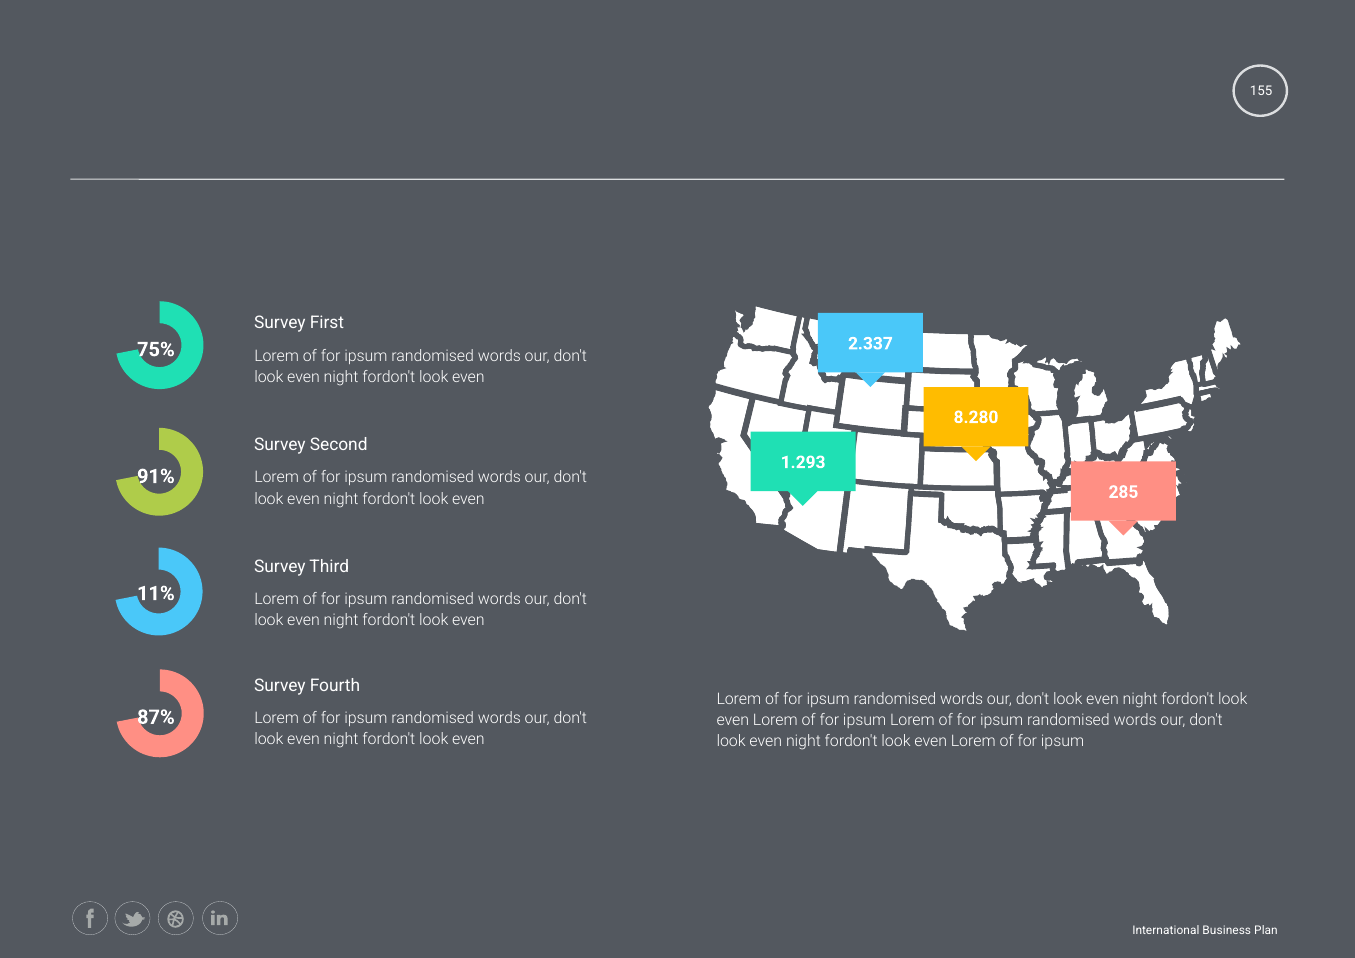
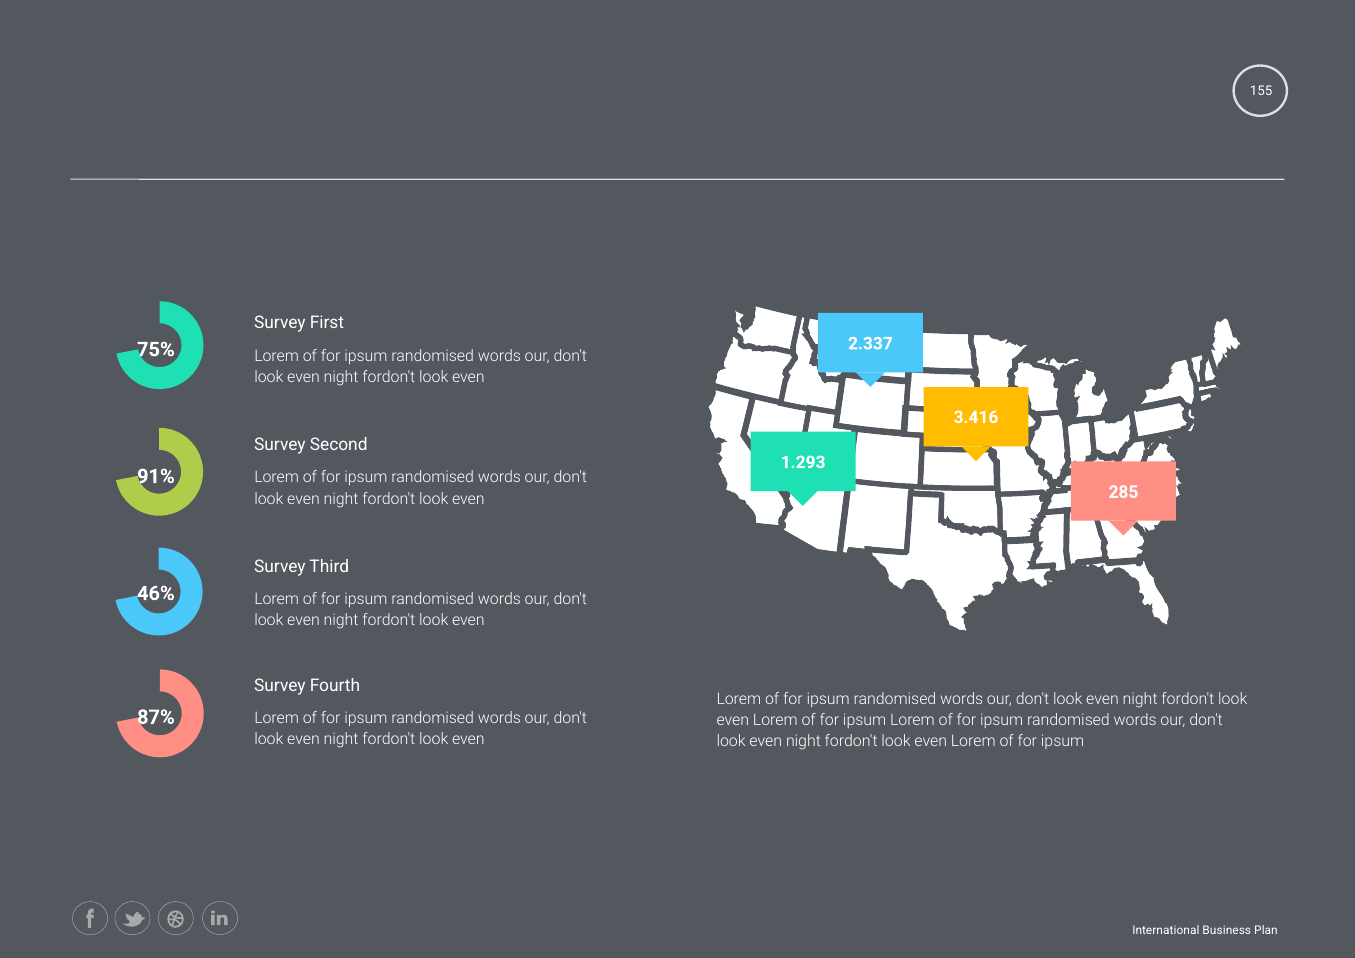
8.280: 8.280 -> 3.416 (976, 417)
11%: 11% -> 46% (156, 593)
